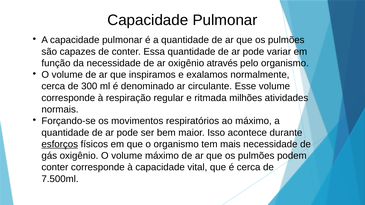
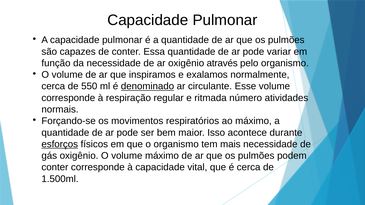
300: 300 -> 550 (89, 86)
denominado underline: none -> present (148, 86)
milhões: milhões -> número (246, 98)
7.500ml: 7.500ml -> 1.500ml (60, 179)
